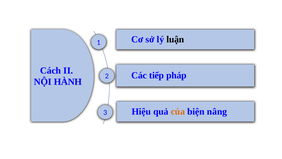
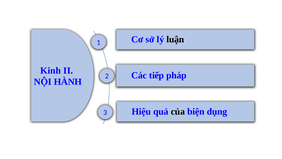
Cách: Cách -> Kinh (51, 70)
của colour: orange -> black (178, 111)
nâng: nâng -> dụng (217, 111)
